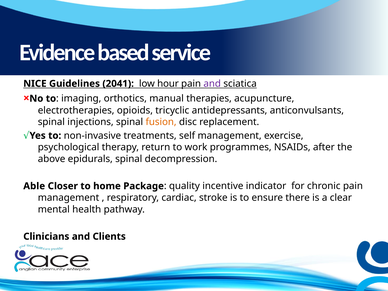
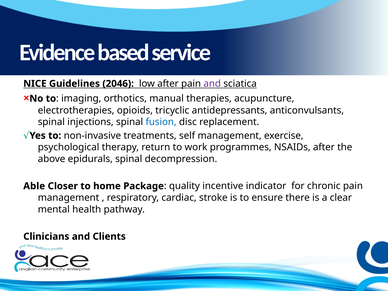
2041: 2041 -> 2046 (118, 84)
low hour: hour -> after (168, 84)
fusion colour: orange -> blue (161, 122)
